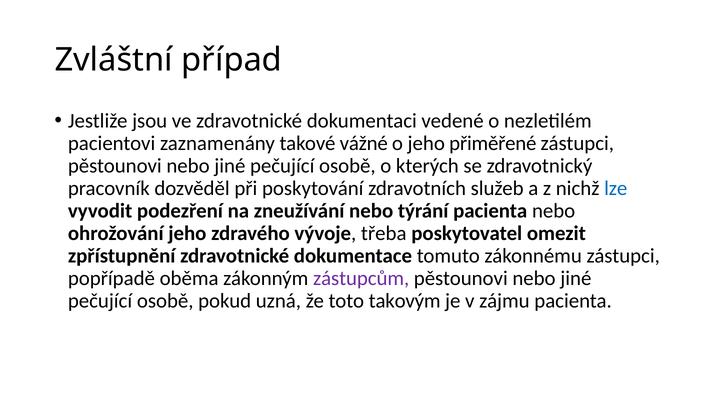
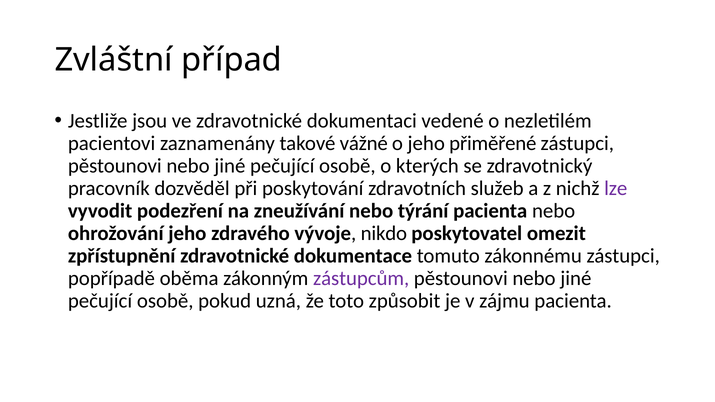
lze colour: blue -> purple (616, 188)
třeba: třeba -> nikdo (384, 234)
takovým: takovým -> způsobit (405, 301)
